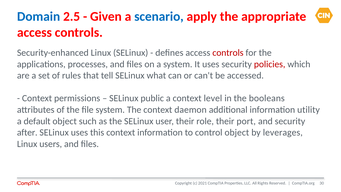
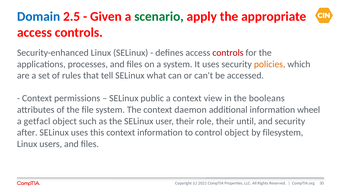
scenario colour: blue -> green (159, 17)
policies colour: red -> orange (270, 64)
level: level -> view (213, 98)
utility: utility -> wheel (309, 110)
default: default -> getfacl (37, 121)
port: port -> until (246, 121)
leverages: leverages -> filesystem (283, 132)
